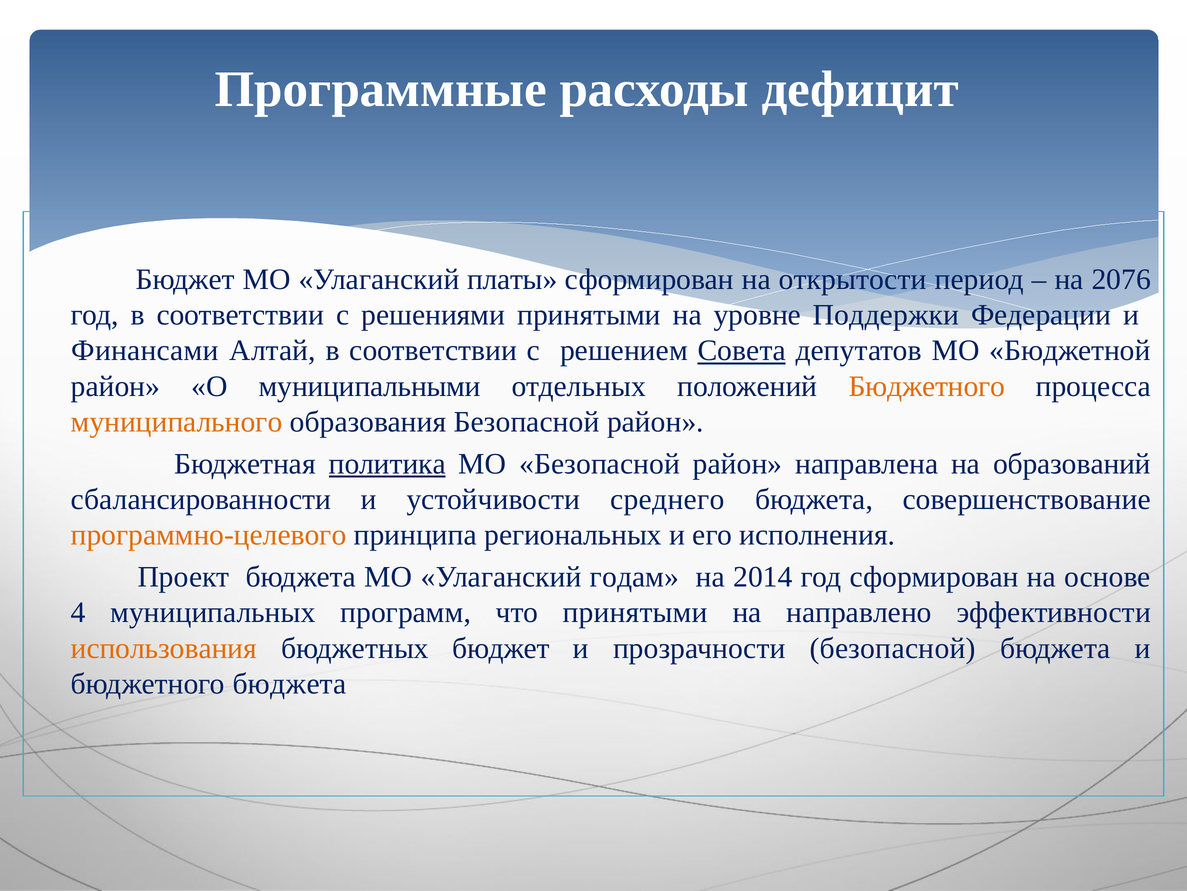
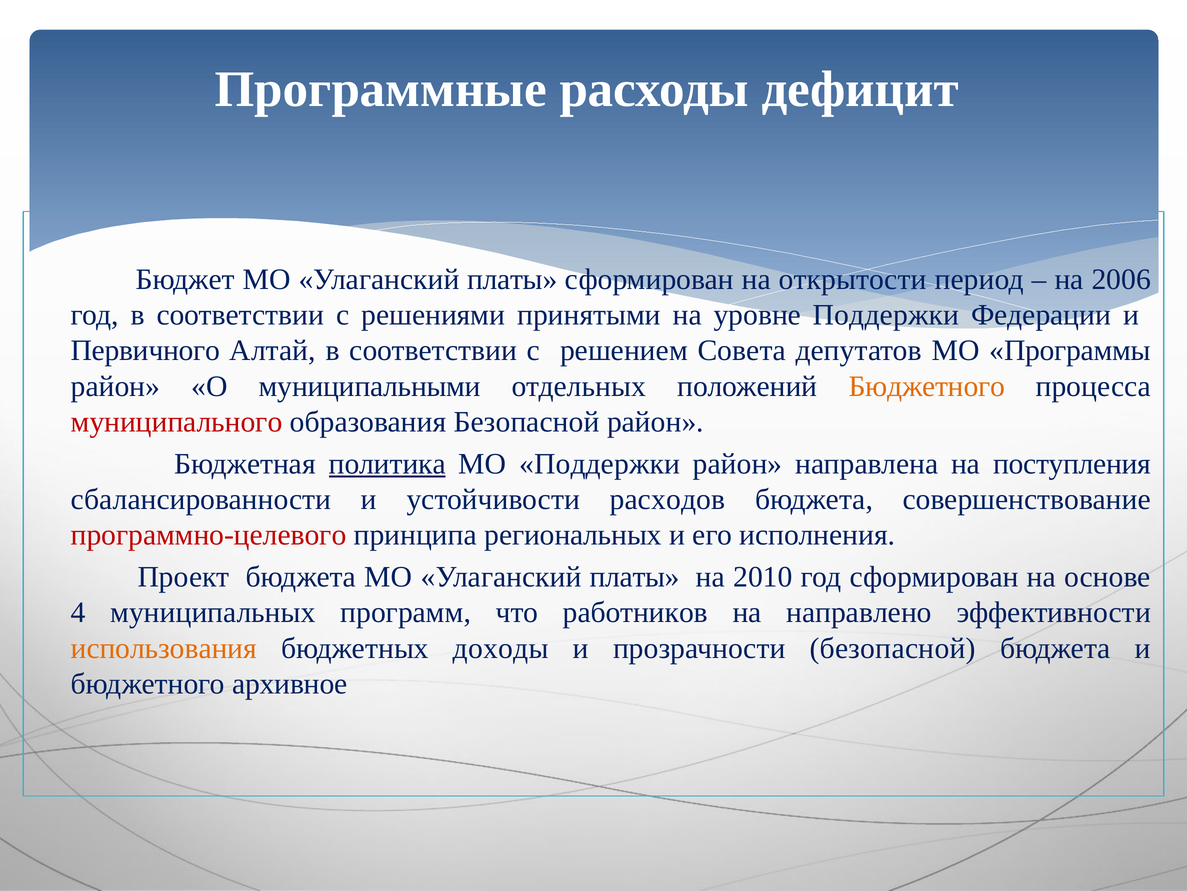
2076: 2076 -> 2006 (1121, 279)
Финансами: Финансами -> Первичного (145, 350)
Совета underline: present -> none (742, 350)
Бюджетной: Бюджетной -> Программы (1070, 350)
муниципального colour: orange -> red (177, 422)
МО Безопасной: Безопасной -> Поддержки (600, 463)
образований: образований -> поступления (1072, 463)
среднего: среднего -> расходов (667, 499)
программно-целевого colour: orange -> red (209, 535)
бюджета МО Улаганский годам: годам -> платы (635, 577)
2014: 2014 -> 2010 (763, 577)
что принятыми: принятыми -> работников (635, 612)
бюджетных бюджет: бюджет -> доходы (501, 648)
бюджетного бюджета: бюджета -> архивное (290, 683)
